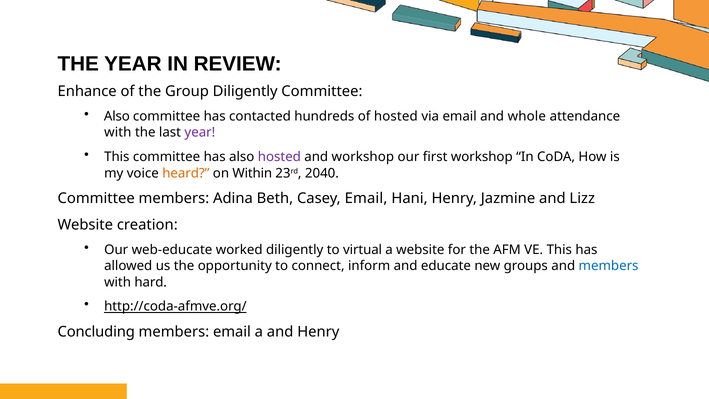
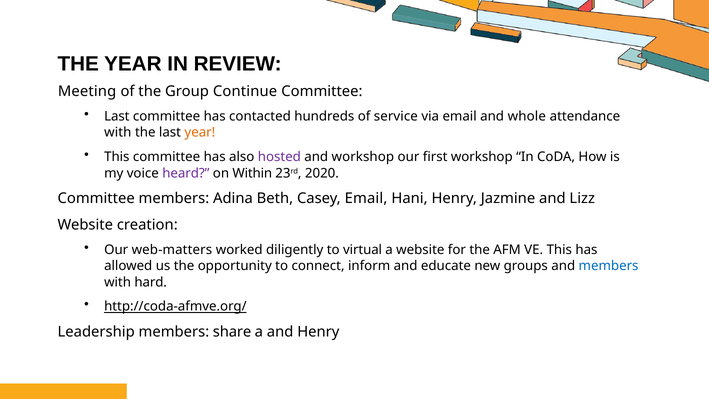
Enhance: Enhance -> Meeting (87, 91)
Group Diligently: Diligently -> Continue (245, 91)
Also: Also -> Last (117, 116)
of hosted: hosted -> service (396, 116)
year colour: purple -> orange (200, 133)
heard colour: orange -> purple (186, 173)
2040: 2040 -> 2020 (322, 173)
web-educate: web-educate -> web-matters (172, 250)
Concluding: Concluding -> Leadership (96, 332)
members email: email -> share (232, 332)
